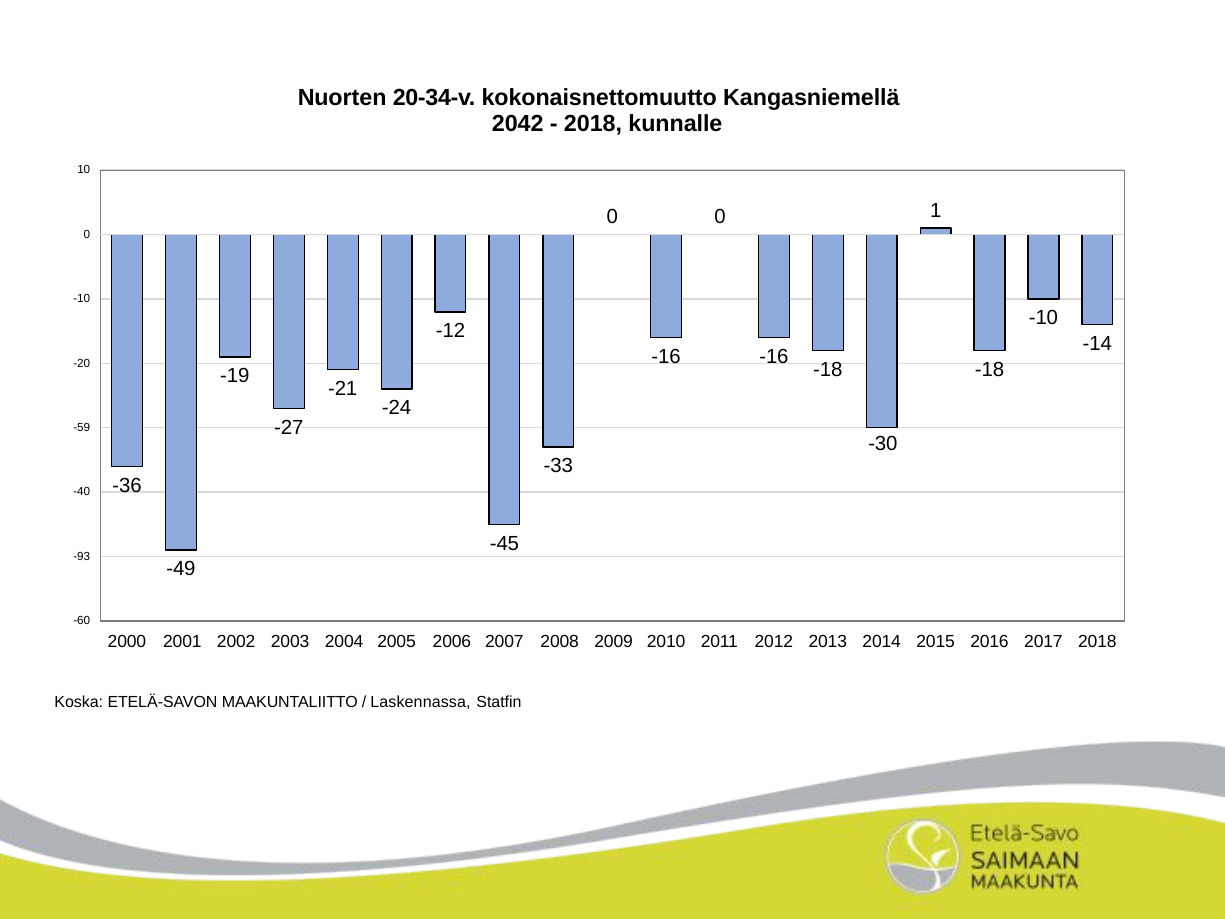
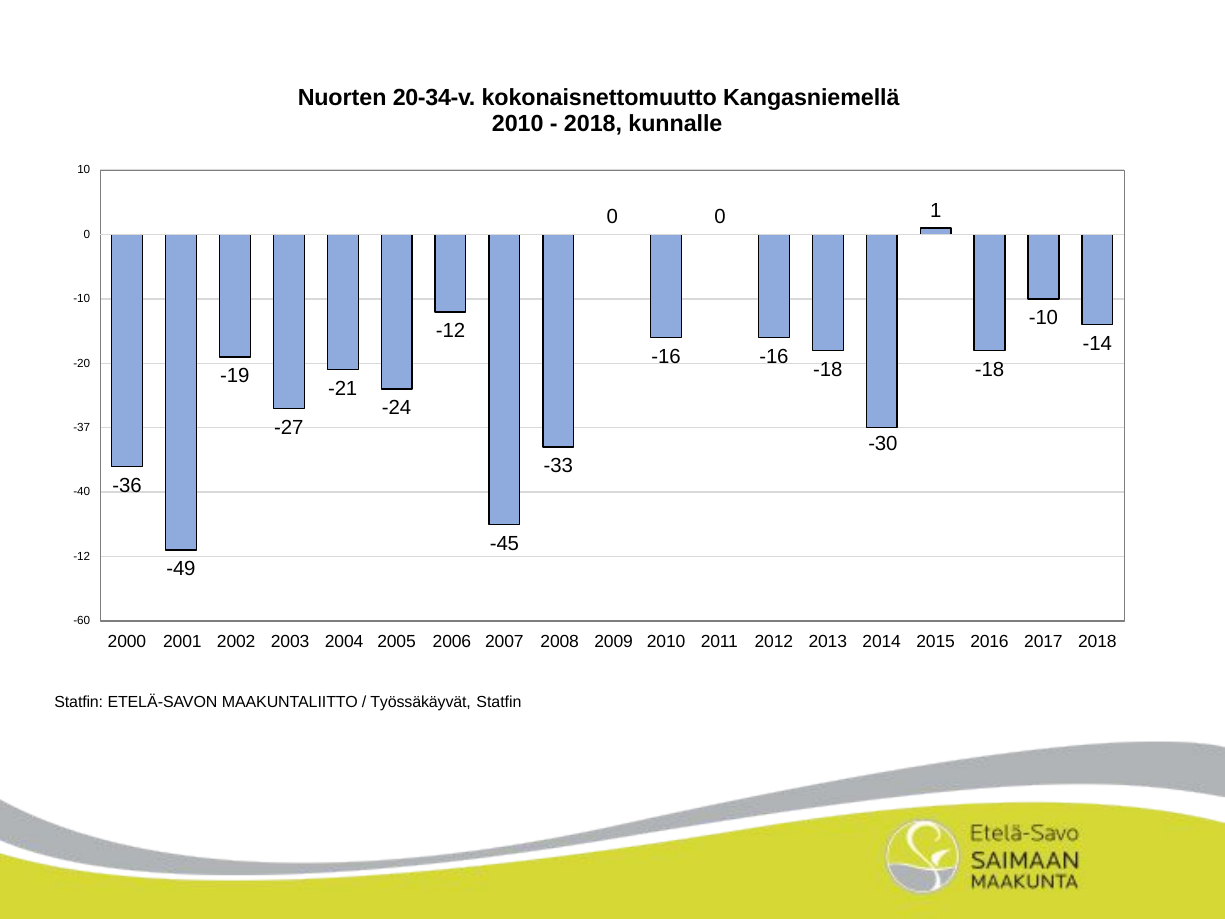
2042: 2042 -> 2010 (518, 124)
-59: -59 -> -37 (82, 428)
-93: -93 -> -12 (82, 556)
Koska: Koska -> Statfin (79, 702)
Laskennassa: Laskennassa -> Työssäkäyvät (421, 702)
